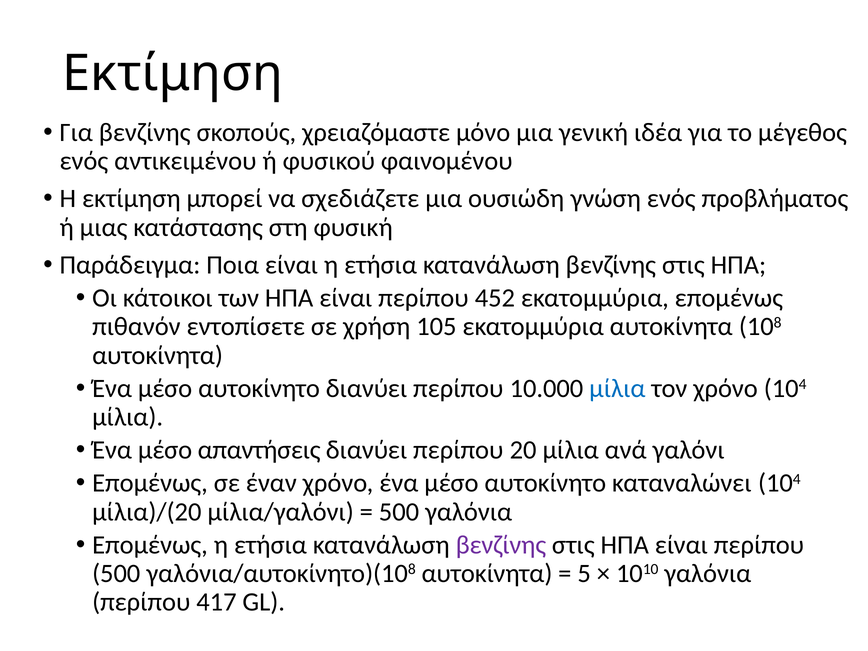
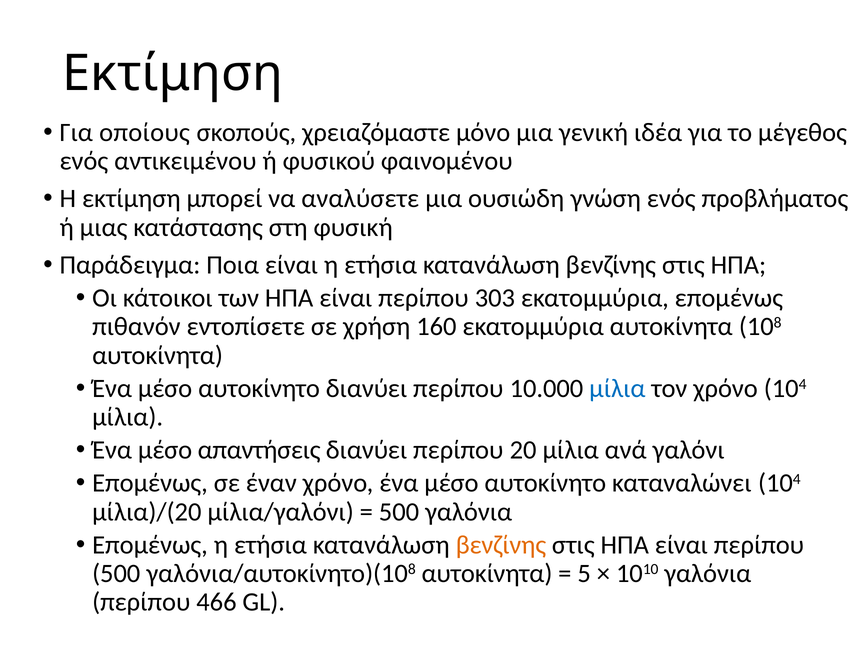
Για βενζίνης: βενζίνης -> οποίους (145, 132)
σχεδιάζετε: σχεδιάζετε -> αναλύσετε (360, 199)
452: 452 -> 303 (495, 298)
105: 105 -> 160 (436, 327)
βενζίνης colour: purple -> orange (501, 545)
417: 417 -> 466 (216, 602)
